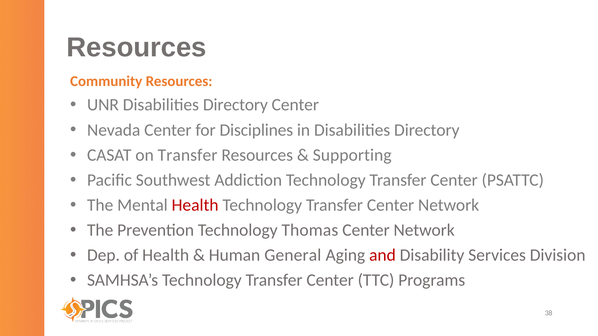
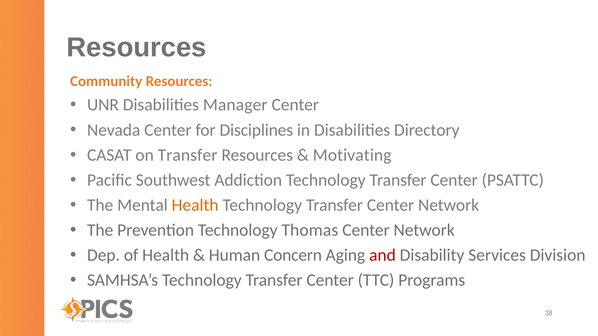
UNR Disabilities Directory: Directory -> Manager (235, 105)
Supporting: Supporting -> Motivating (352, 155)
Health colour: red -> orange (195, 205)
General: General -> Concern (293, 255)
